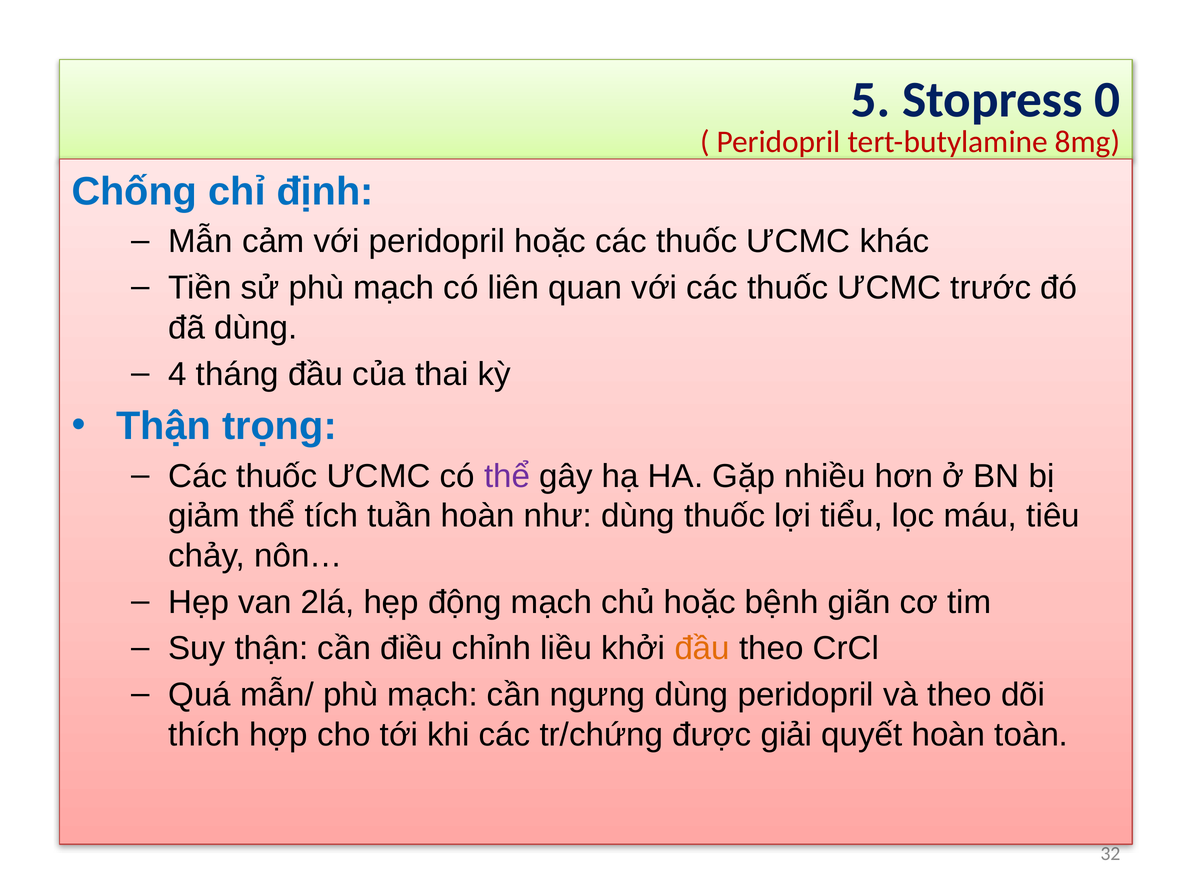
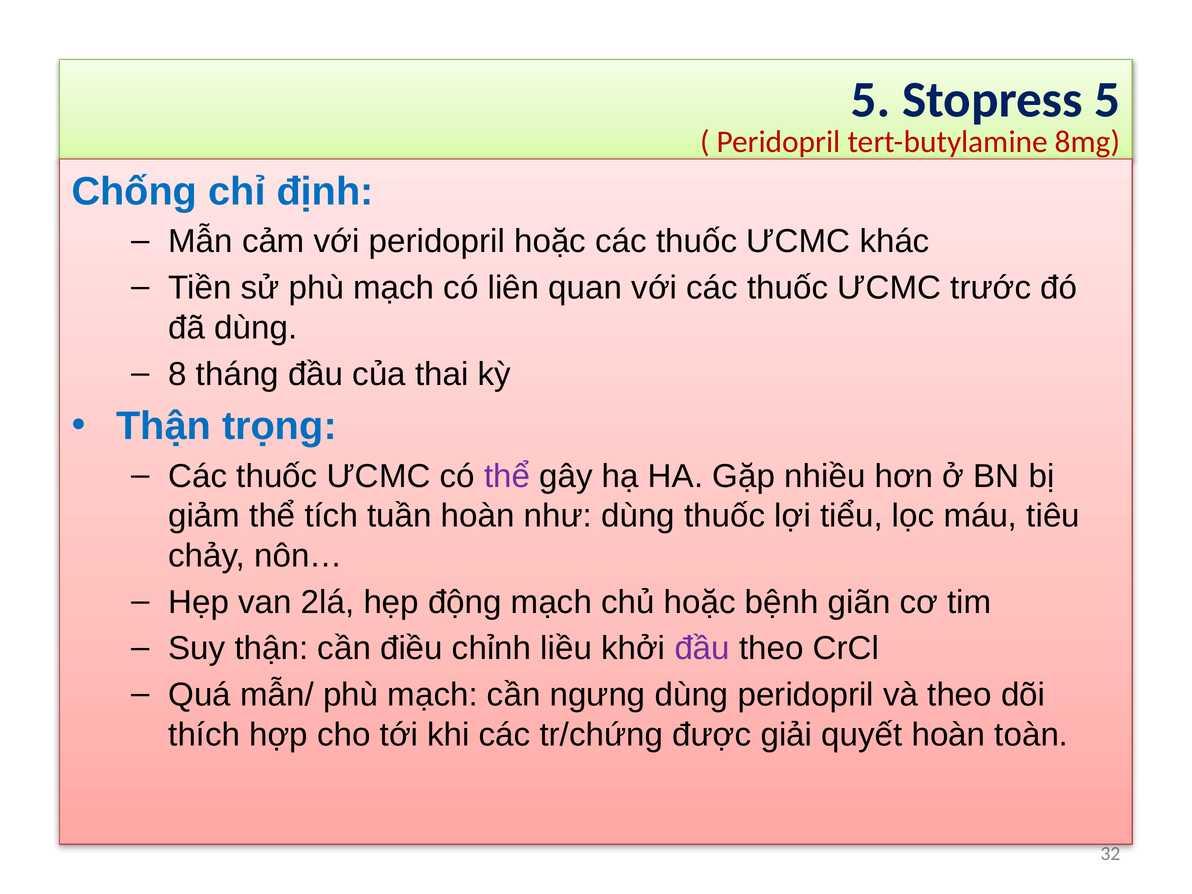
Stopress 0: 0 -> 5 (1107, 100)
4: 4 -> 8 (178, 374)
đầu colour: orange -> purple (702, 649)
